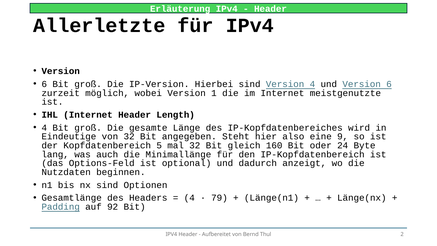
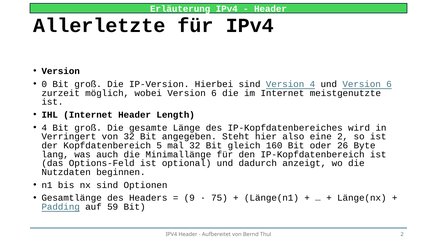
6: 6 -> 0 (44, 84)
wobei Version 1: 1 -> 6 (214, 93)
Eindeutige: Eindeutige -> Verringert (69, 137)
eine 9: 9 -> 2 (343, 137)
24: 24 -> 26 (343, 145)
4: 4 -> 9 (189, 198)
79: 79 -> 75 (219, 198)
92: 92 -> 59 (113, 207)
